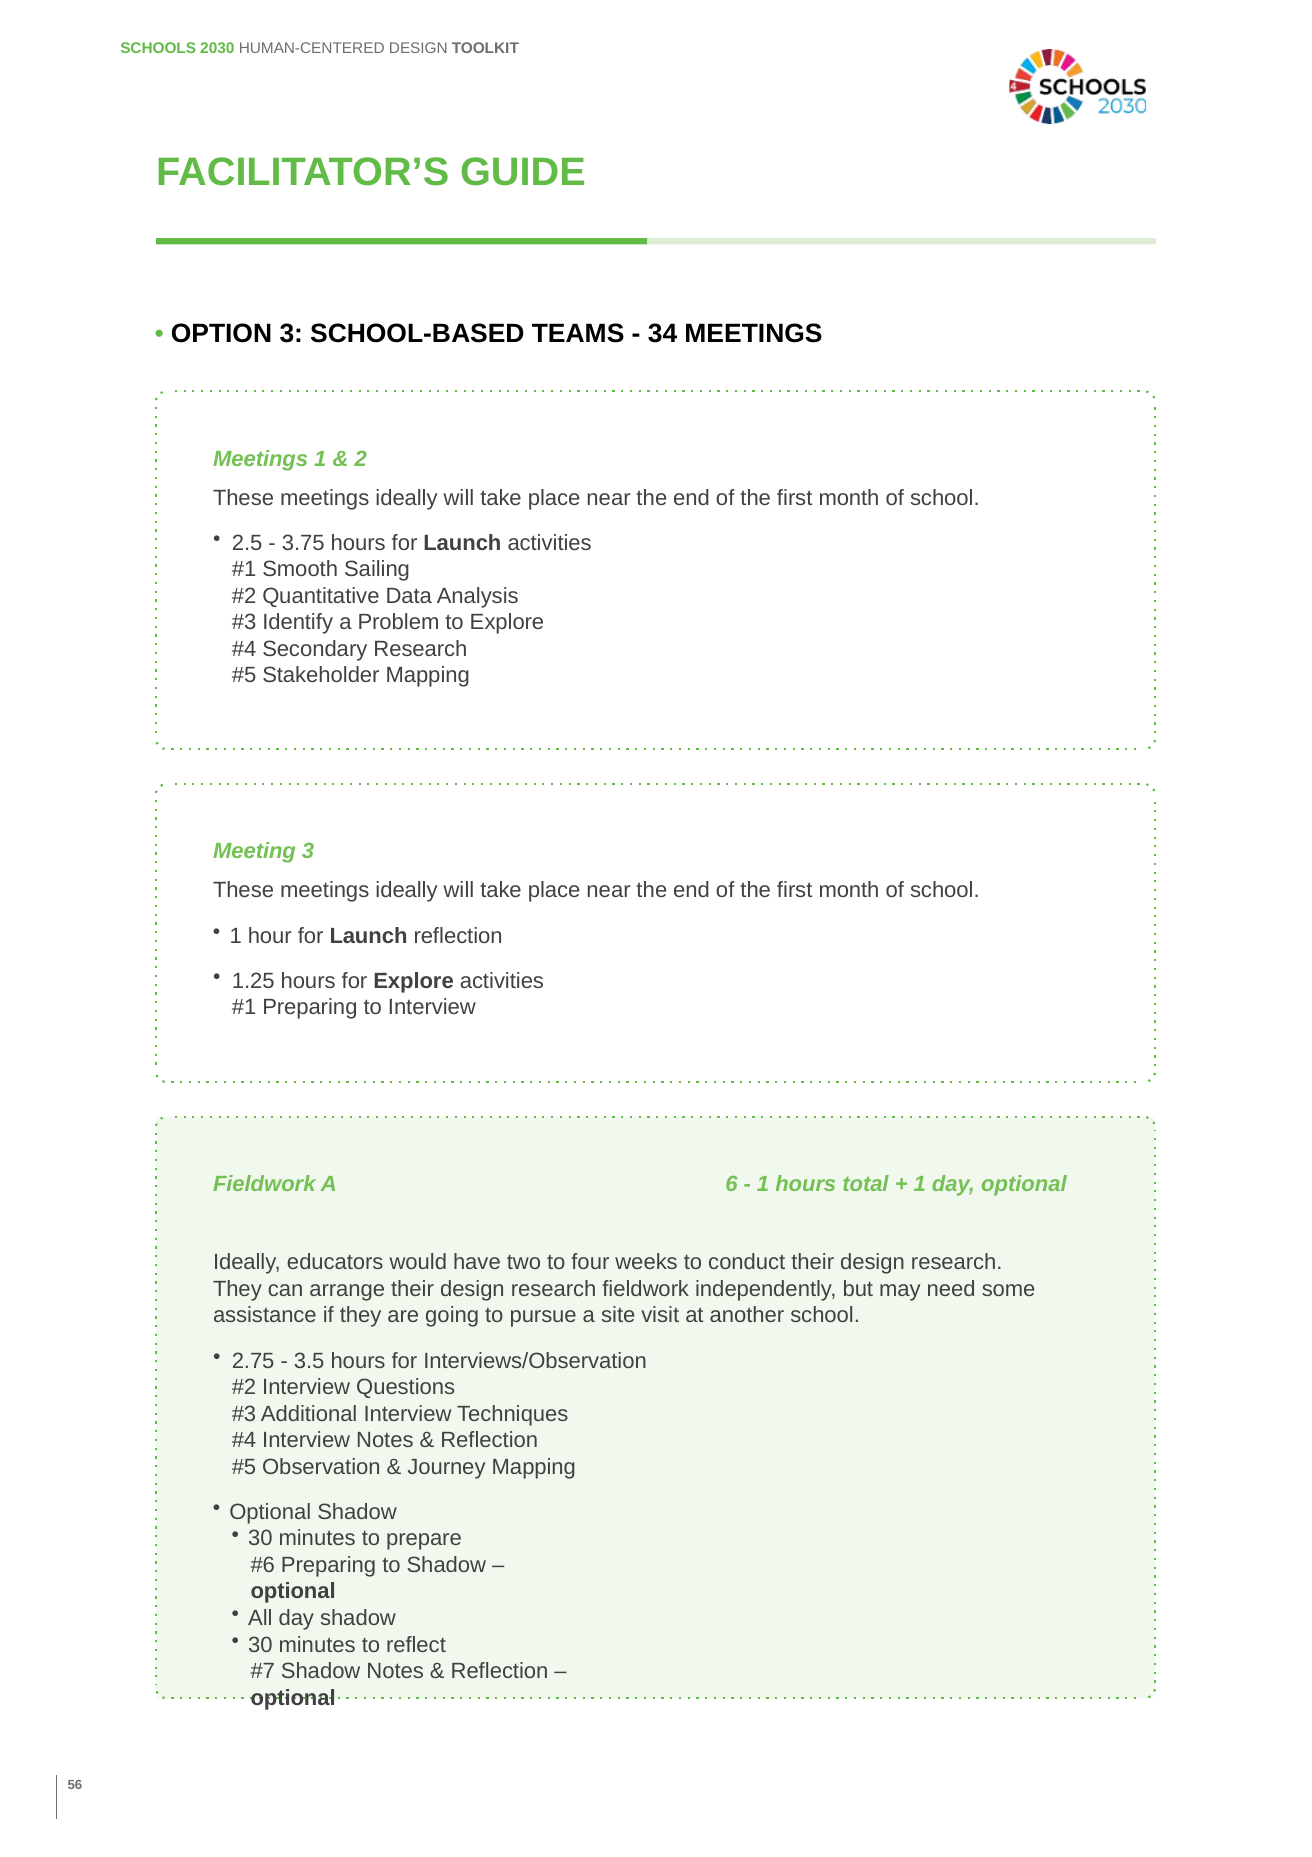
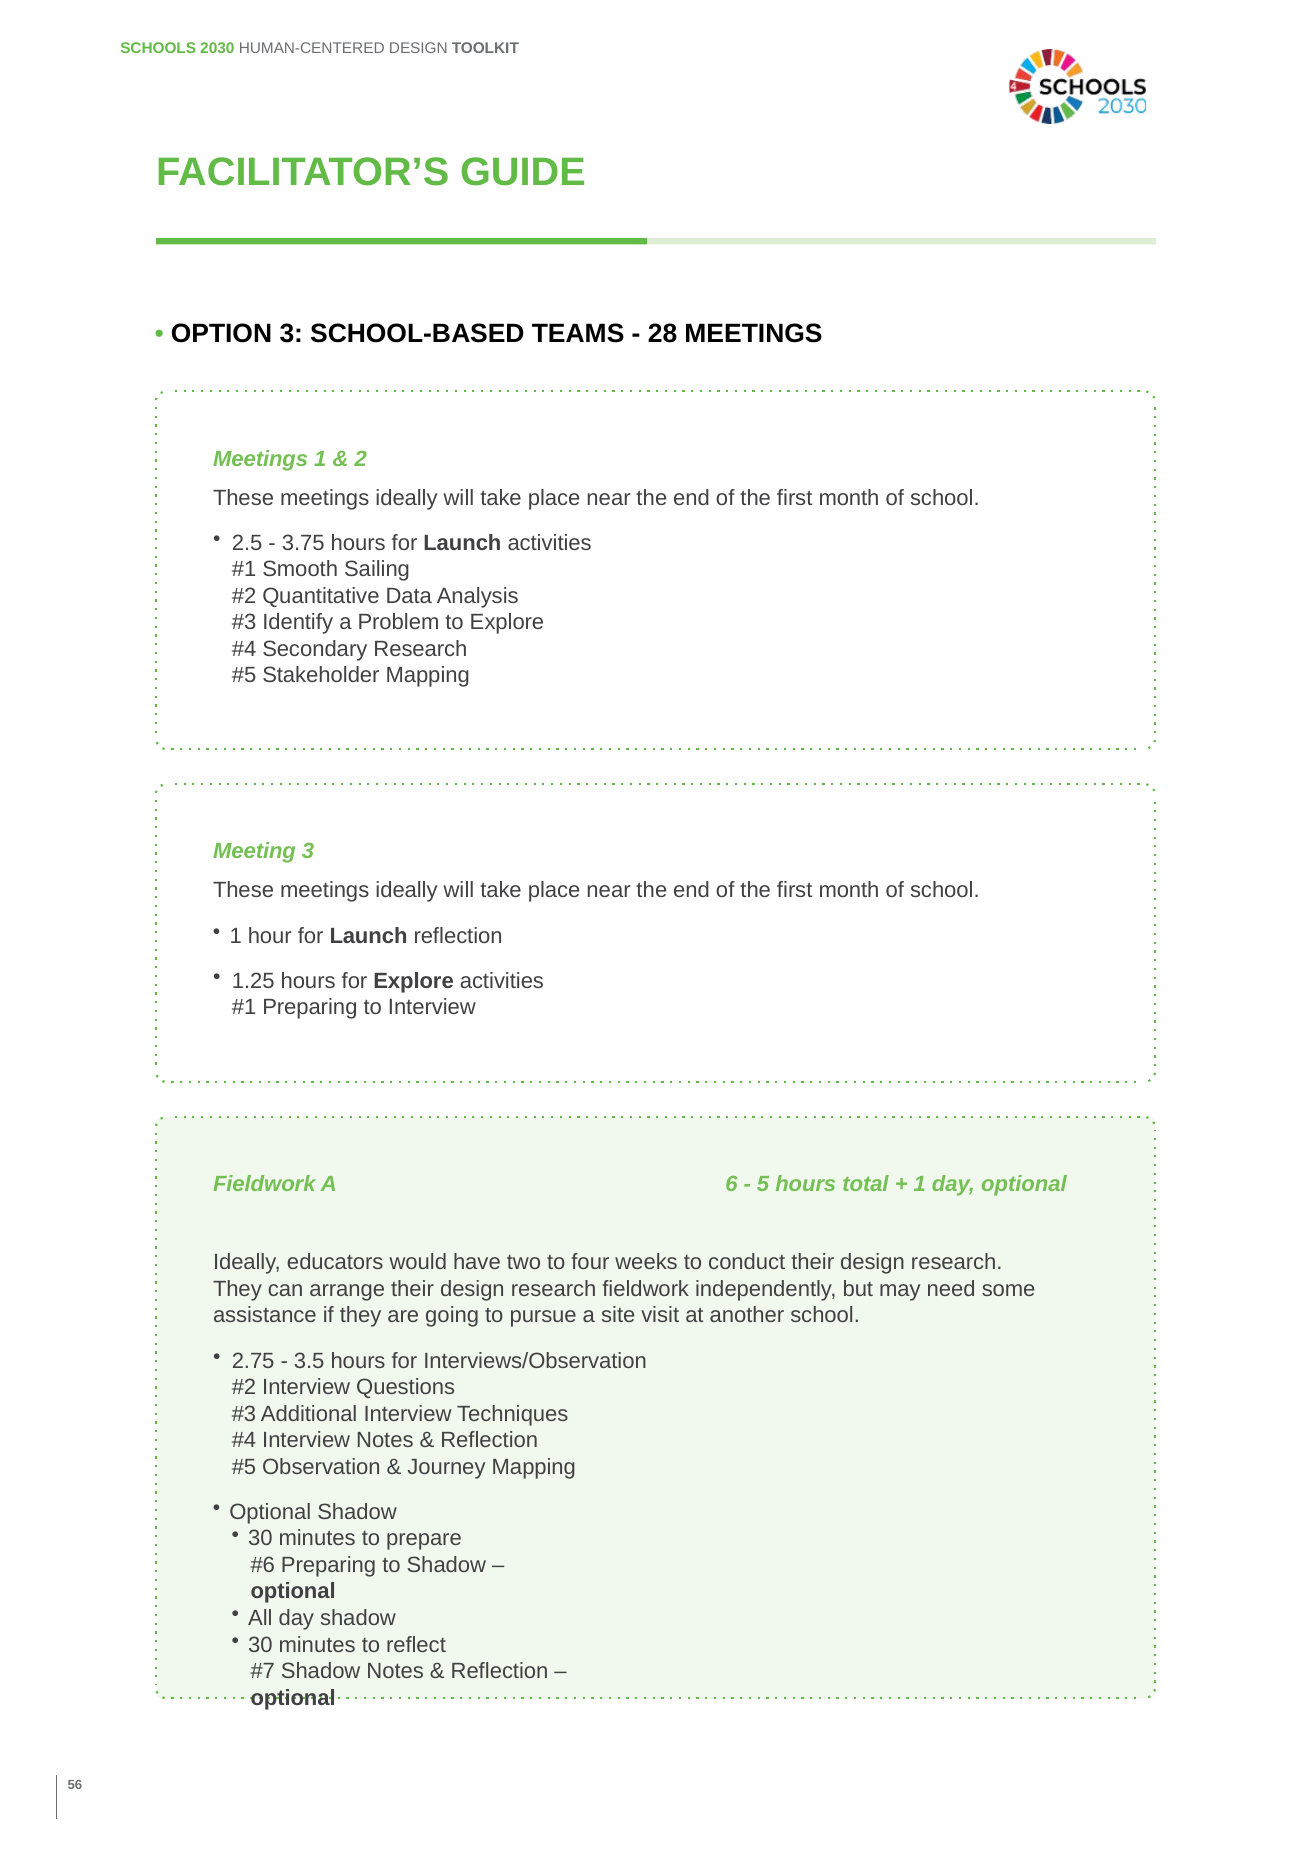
34: 34 -> 28 (662, 333)
1: 1 -> 5 (763, 1184)
